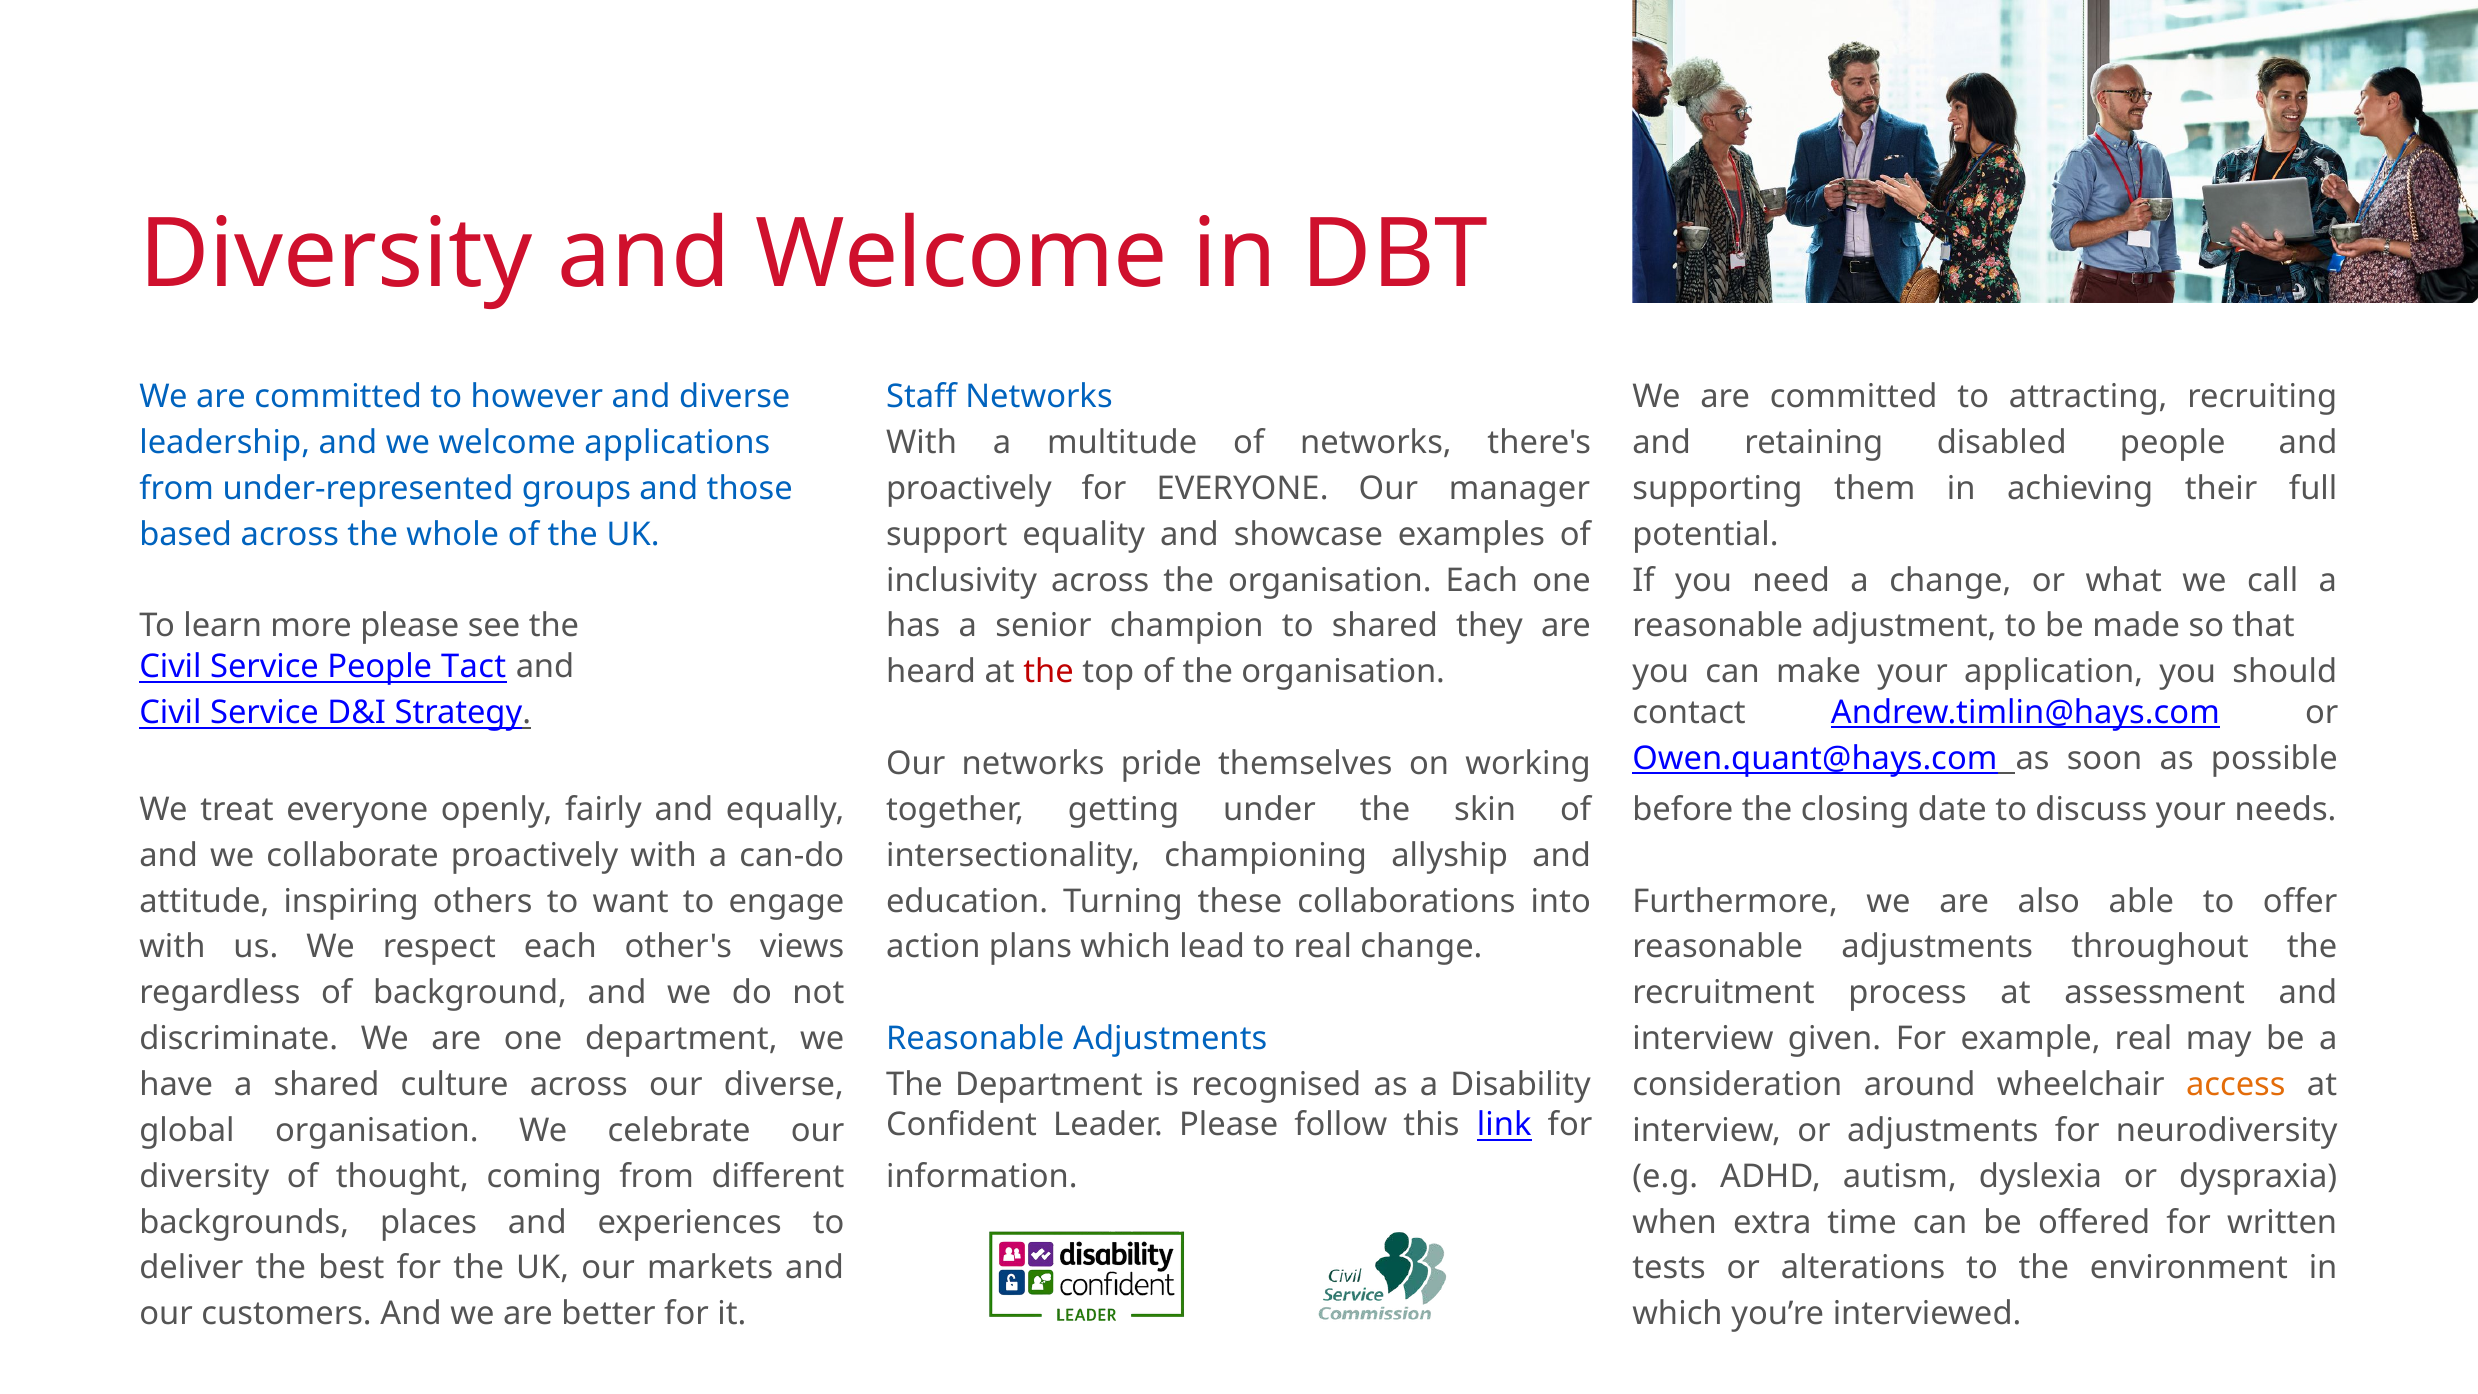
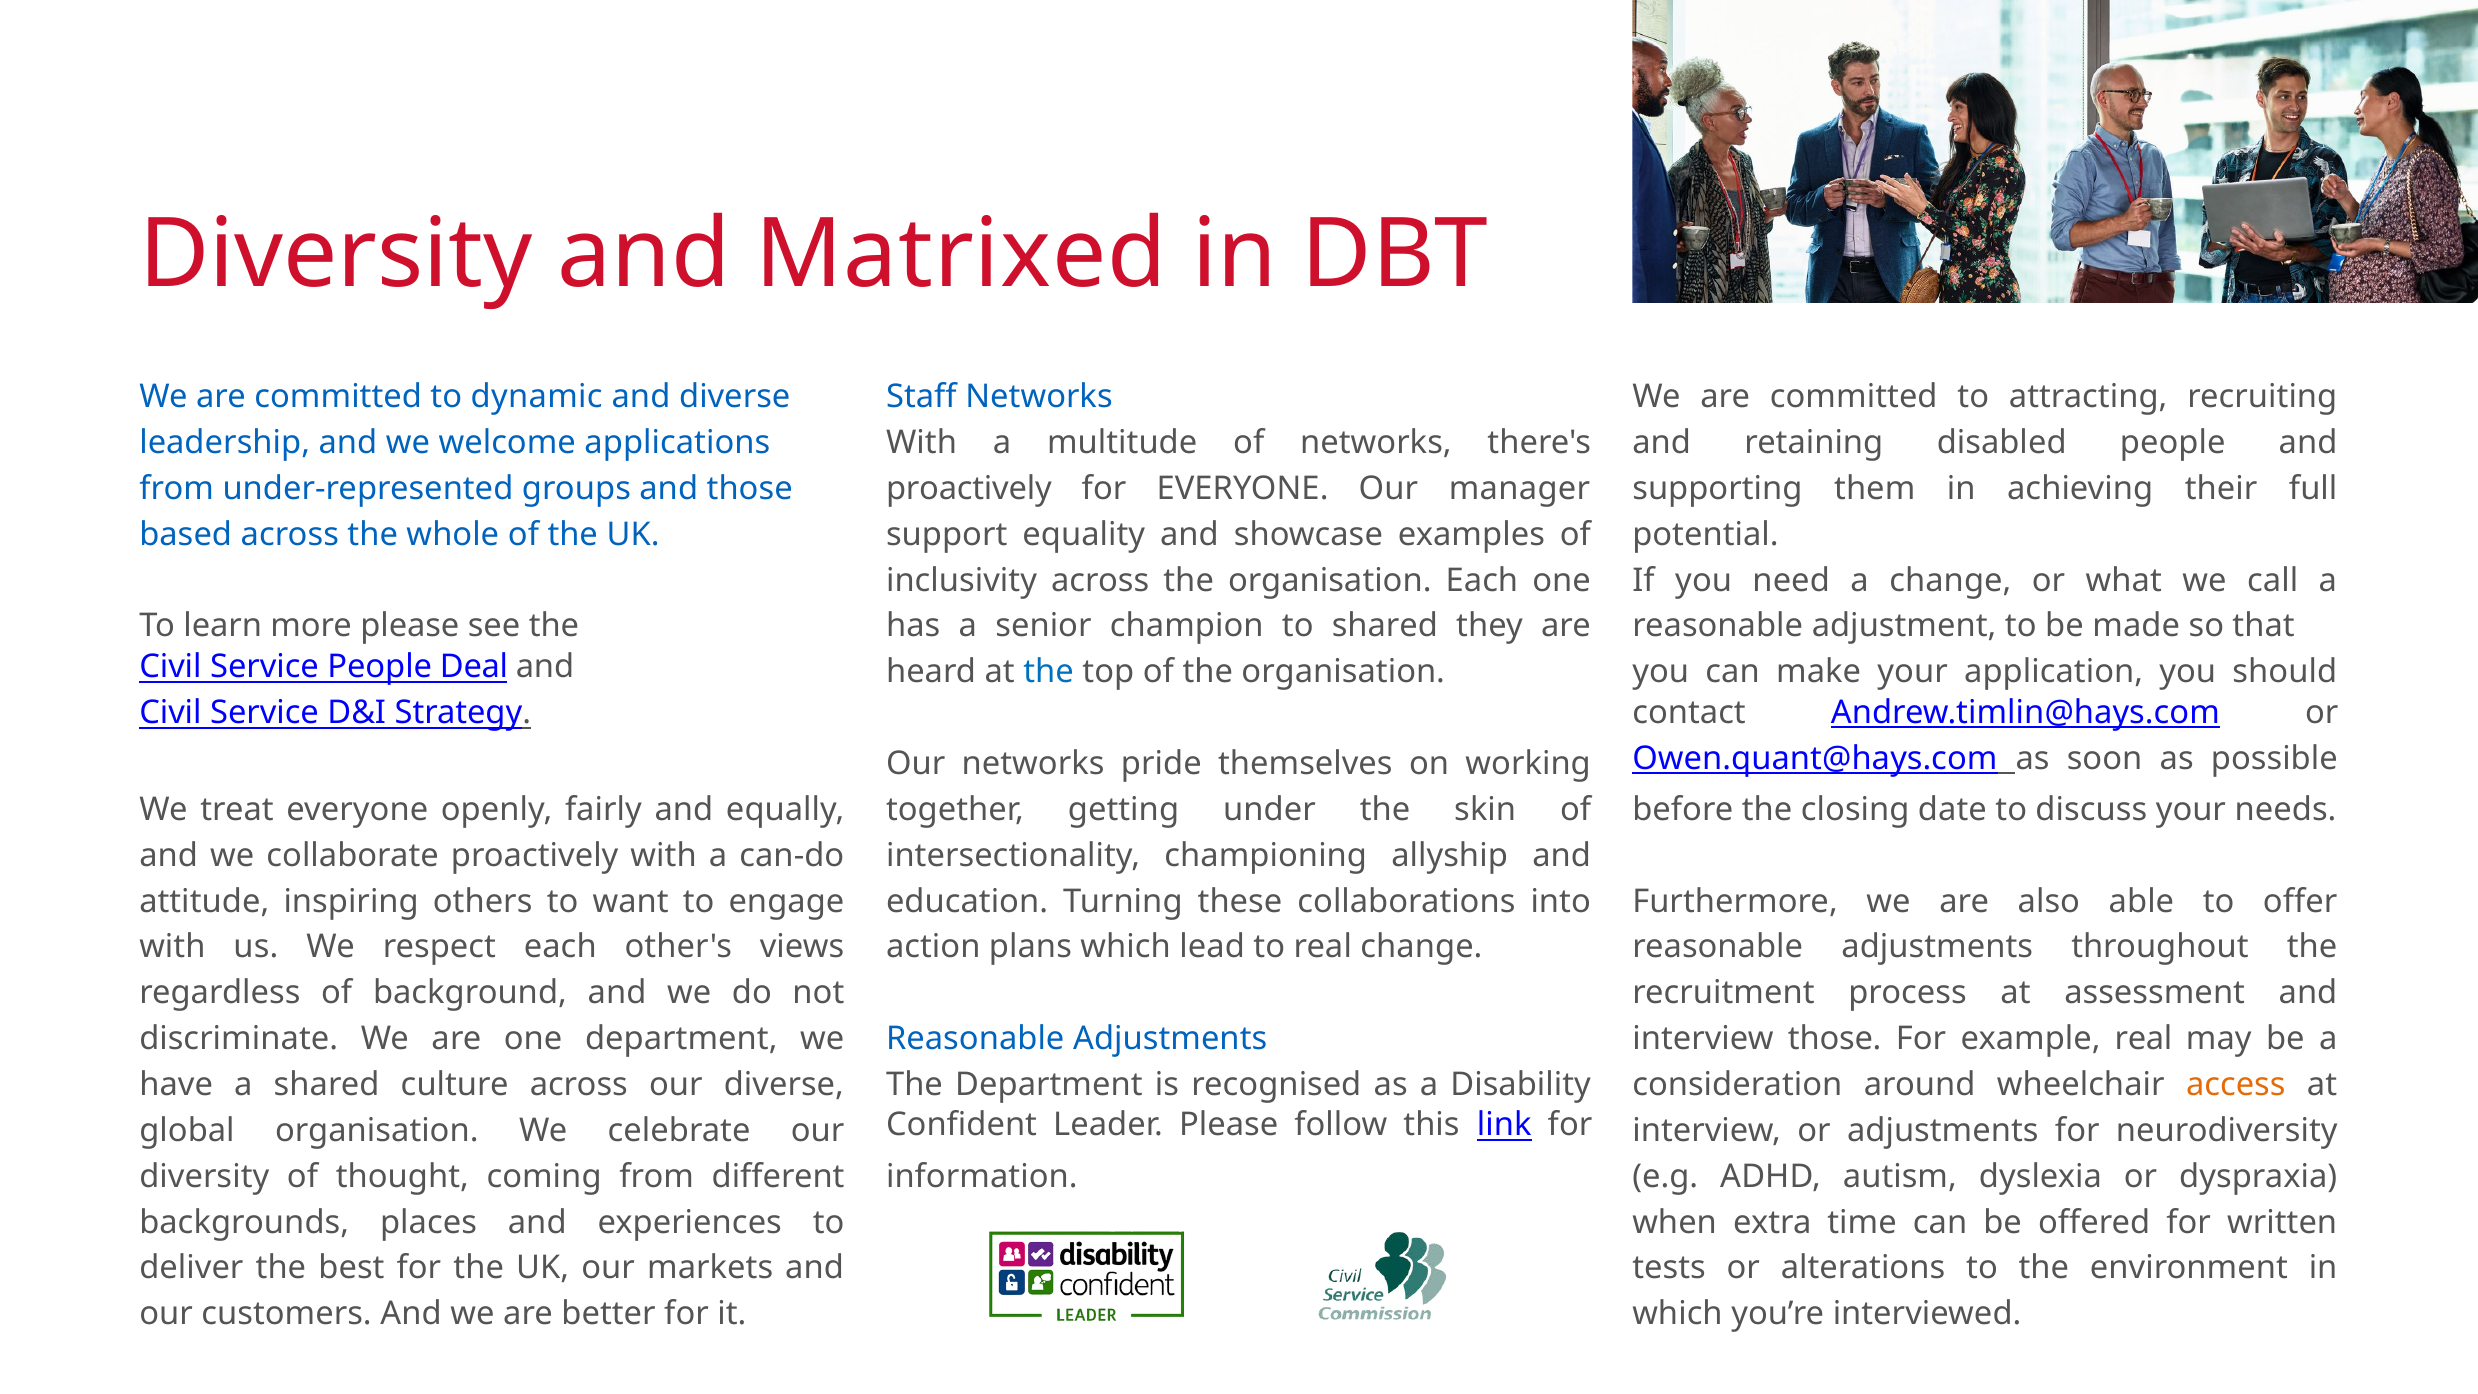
and Welcome: Welcome -> Matrixed (961, 255)
however: however -> dynamic (537, 397)
Tact: Tact -> Deal (474, 667)
the colour: red -> blue (1049, 672)
interview given: given -> those (1835, 1039)
